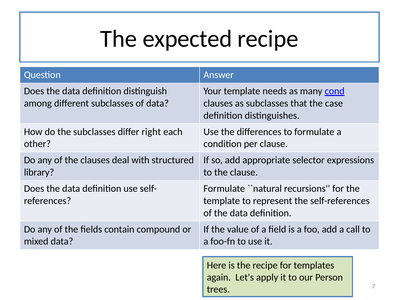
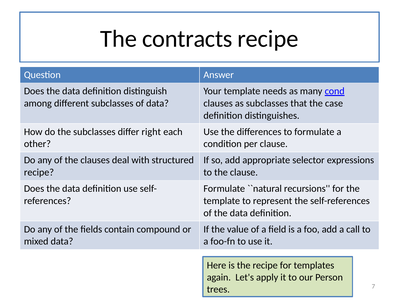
expected: expected -> contracts (187, 39)
library: library -> recipe (39, 172)
